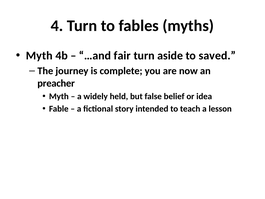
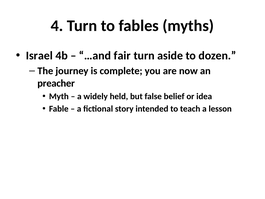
Myth: Myth -> Israel (39, 56)
saved: saved -> dozen (217, 56)
